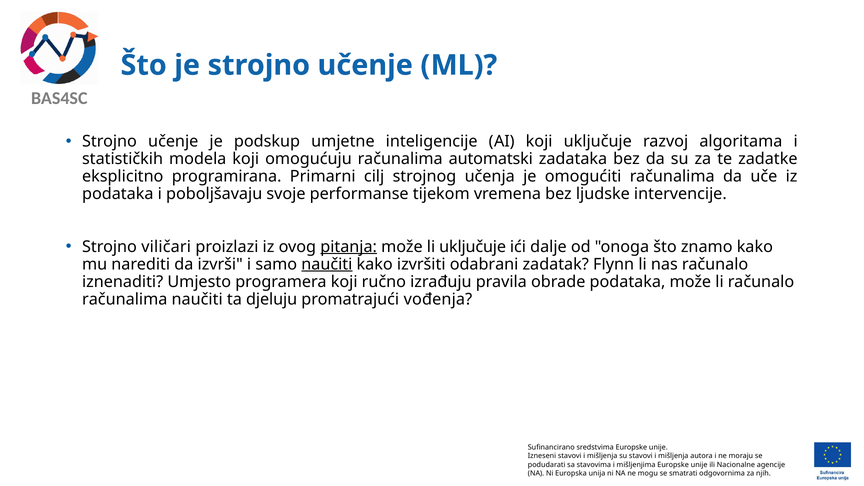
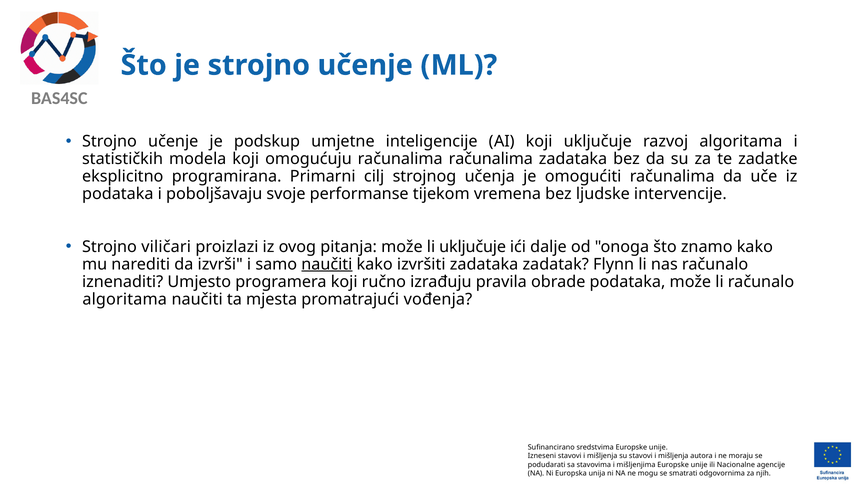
računalima automatski: automatski -> računalima (491, 159)
pitanja underline: present -> none (349, 247)
izvršiti odabrani: odabrani -> zadataka (484, 264)
računalima: računalima -> algoritama (125, 299)
djeluju: djeluju -> mjesta (272, 299)
